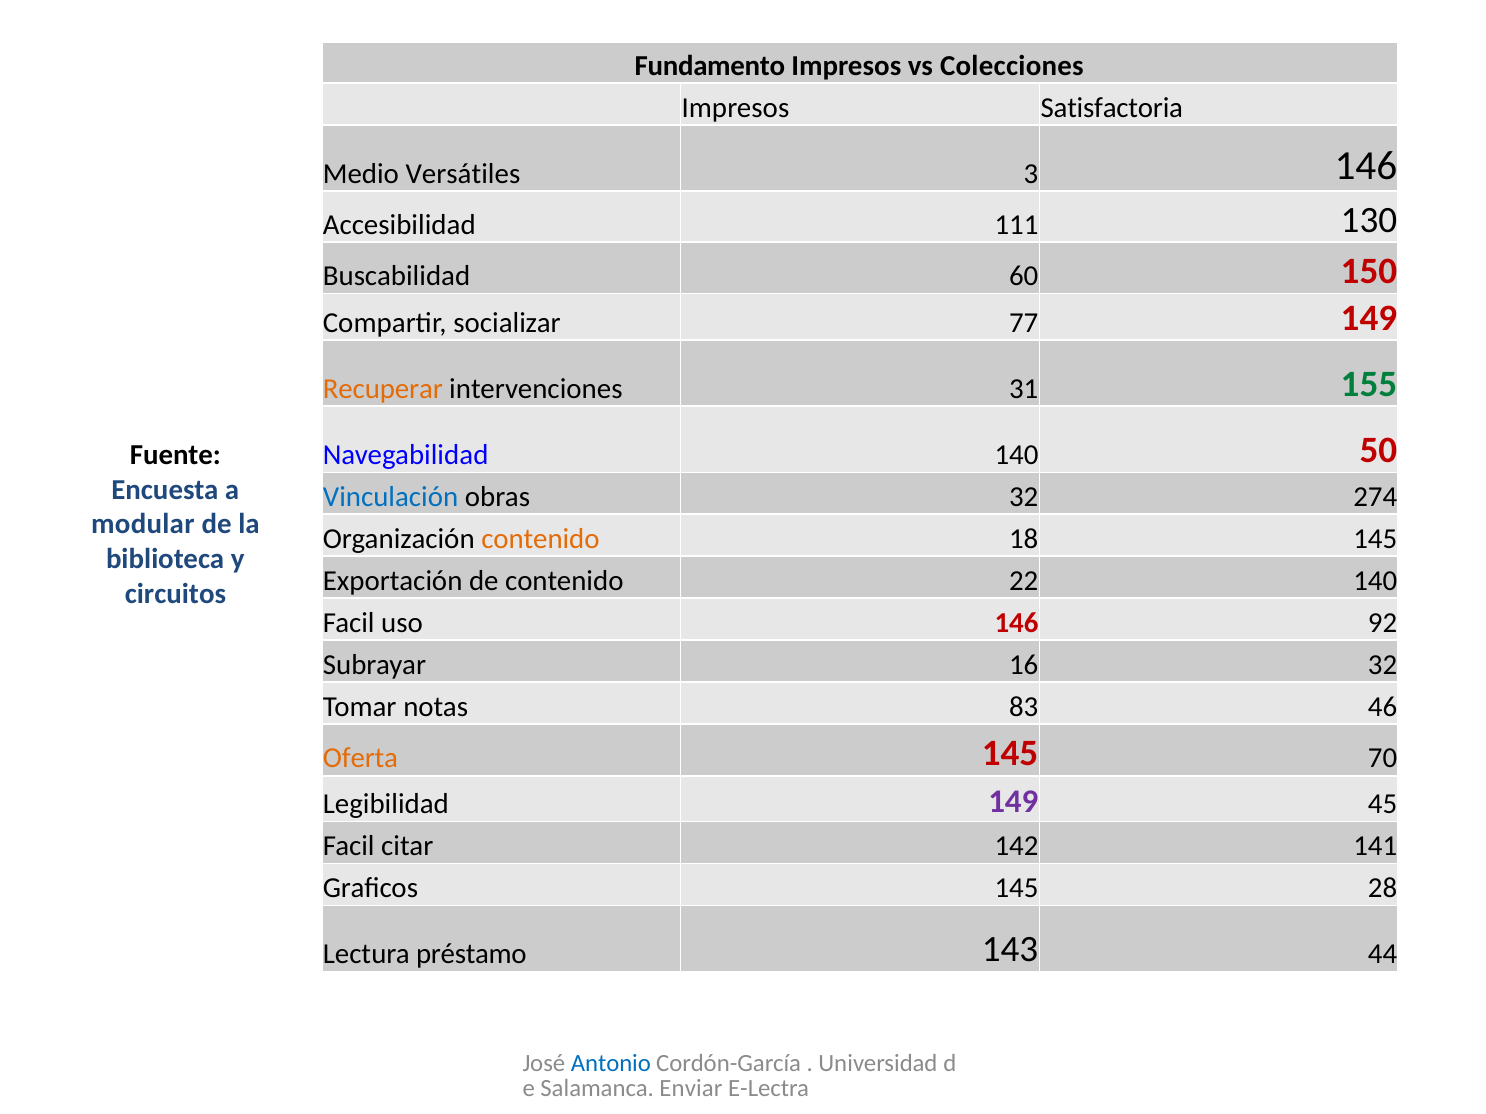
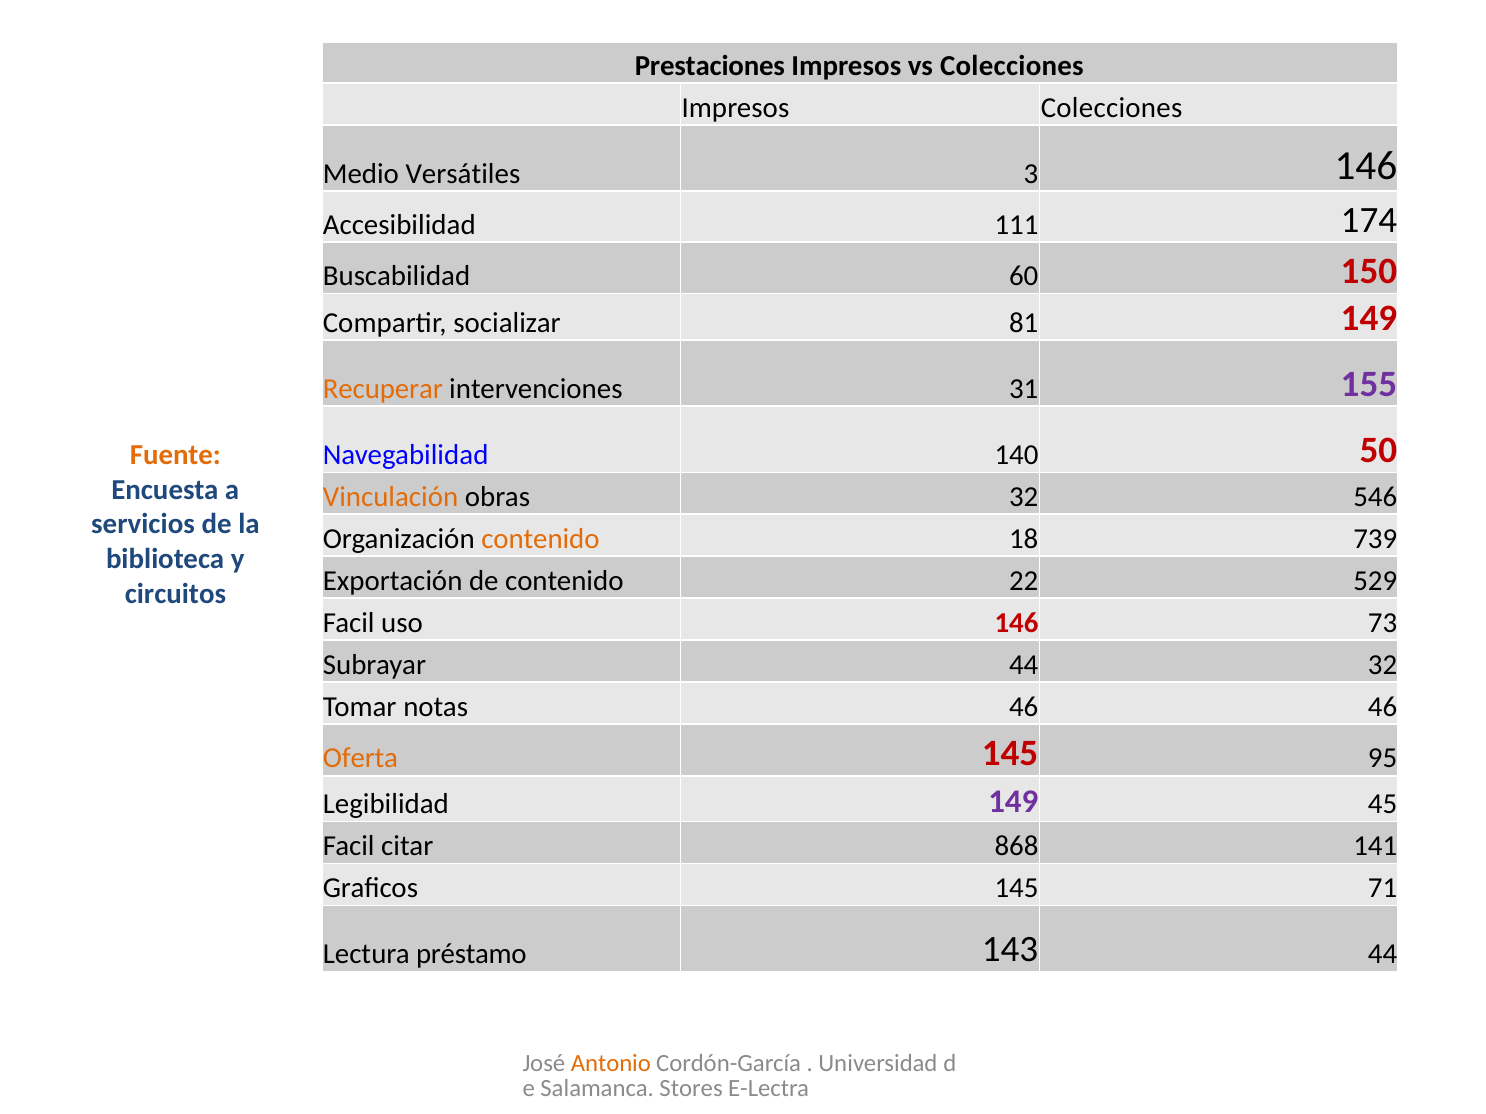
Fundamento: Fundamento -> Prestaciones (710, 66)
Impresos Satisfactoria: Satisfactoria -> Colecciones (1112, 108)
130: 130 -> 174 (1369, 220)
77: 77 -> 81 (1024, 323)
155 colour: green -> purple (1369, 384)
Fuente colour: black -> orange (175, 455)
Vinculación colour: blue -> orange (391, 497)
274: 274 -> 546 (1375, 497)
modular: modular -> servicios (143, 525)
18 145: 145 -> 739 (1375, 539)
22 140: 140 -> 529 (1375, 581)
92: 92 -> 73 (1383, 623)
Subrayar 16: 16 -> 44 (1024, 665)
notas 83: 83 -> 46 (1024, 707)
70: 70 -> 95 (1383, 759)
142: 142 -> 868 (1016, 847)
28: 28 -> 71 (1383, 889)
Antonio colour: blue -> orange (611, 1064)
Enviar: Enviar -> Stores (691, 1089)
